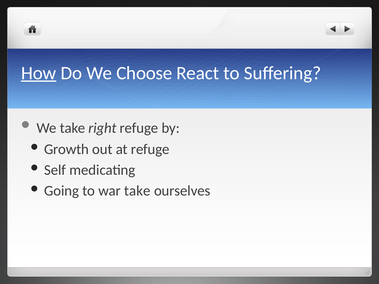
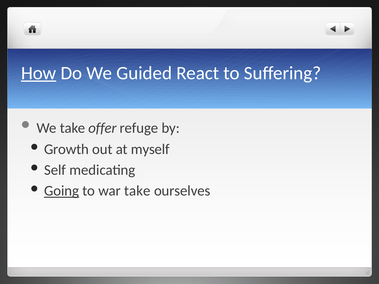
Choose: Choose -> Guided (144, 73)
right: right -> offer (103, 128)
at refuge: refuge -> myself (150, 149)
Going underline: none -> present (62, 191)
